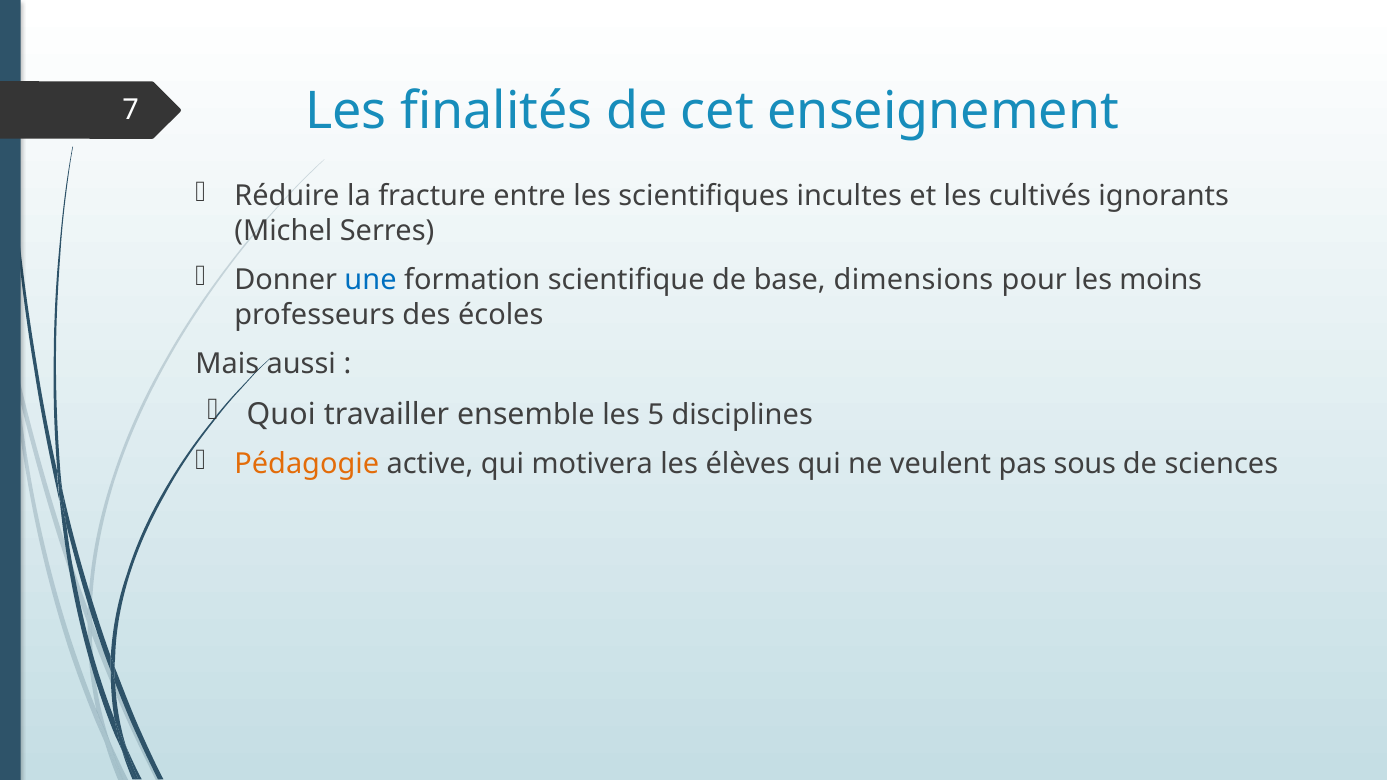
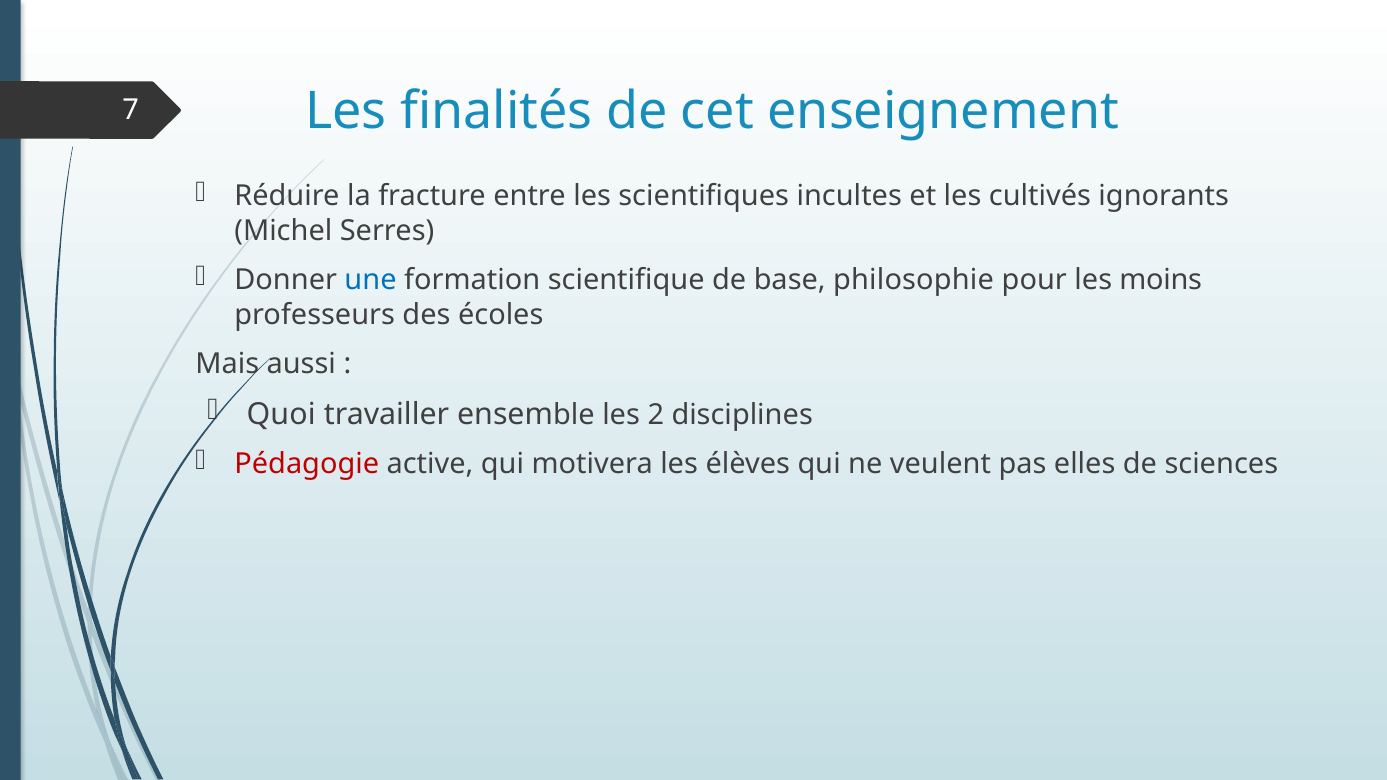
dimensions: dimensions -> philosophie (914, 280)
5: 5 -> 2 (656, 415)
Pédagogie colour: orange -> red (307, 464)
sous: sous -> elles (1085, 464)
